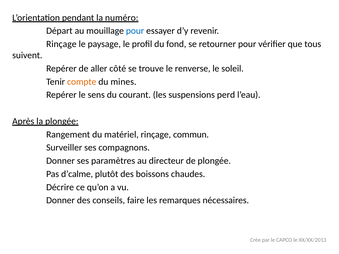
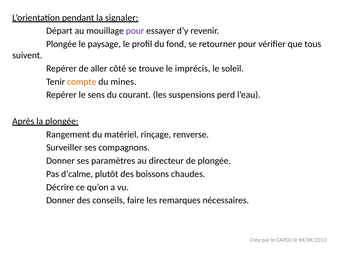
numéro: numéro -> signaler (122, 18)
pour colour: blue -> purple (135, 31)
Rinçage: Rinçage -> Plongée (61, 44)
renverse: renverse -> imprécis (193, 69)
commun: commun -> renverse (191, 135)
